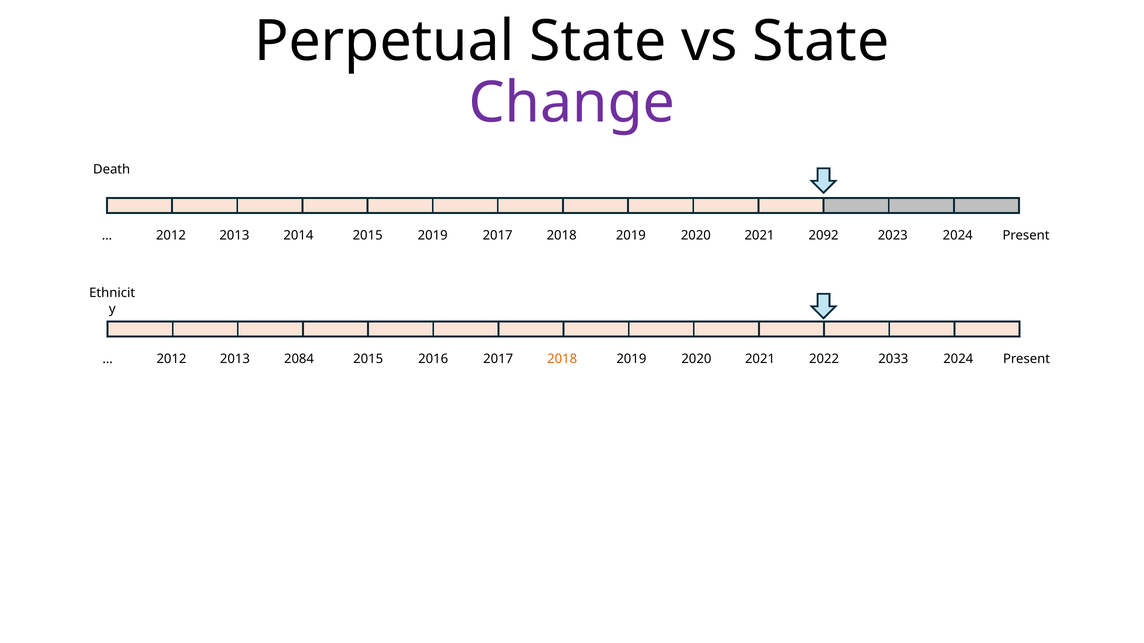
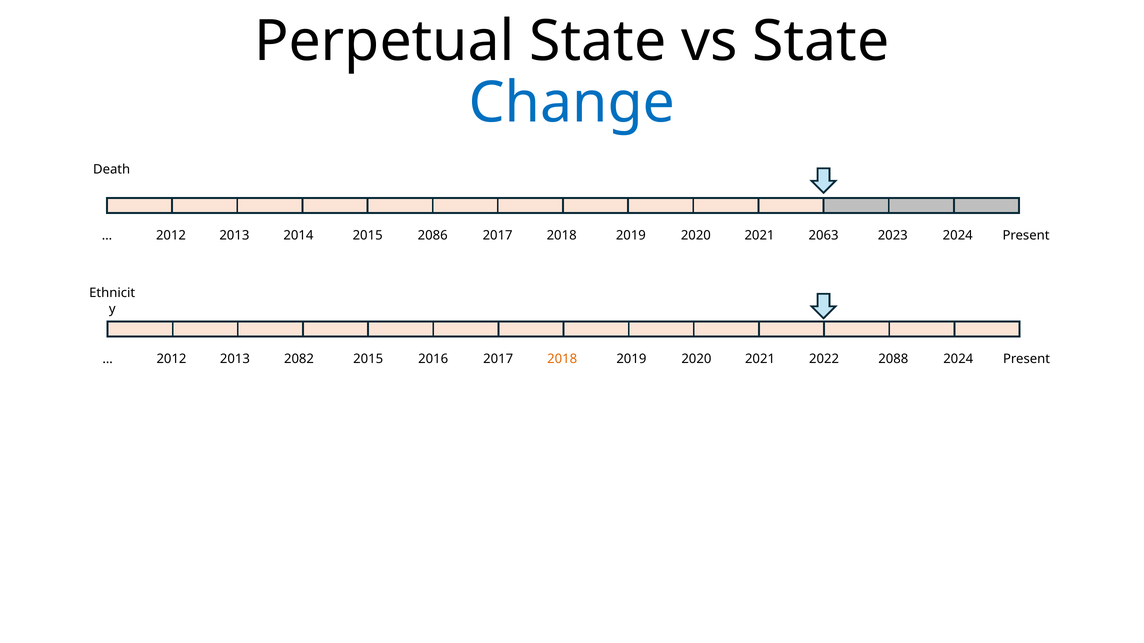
Change colour: purple -> blue (572, 103)
2019: 2019 -> 2086 (433, 236)
2092: 2092 -> 2063 (824, 236)
2084: 2084 -> 2082 (299, 359)
2033: 2033 -> 2088 (893, 359)
